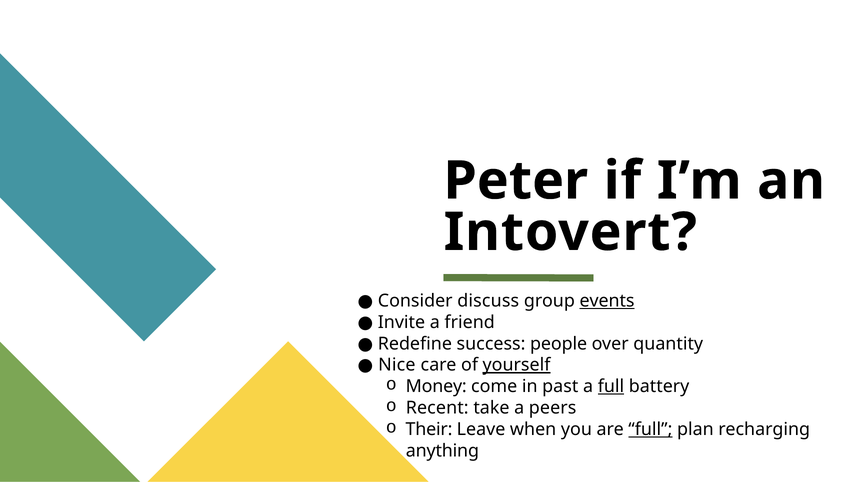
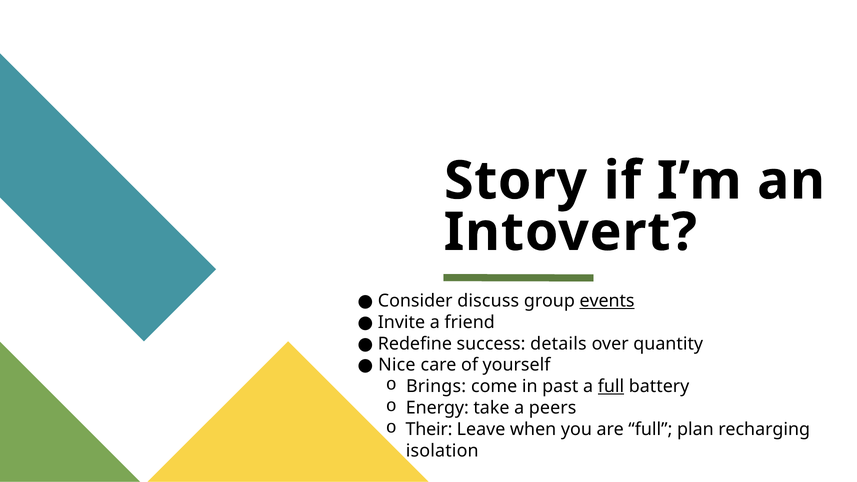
Peter: Peter -> Story (516, 181)
people: people -> details (558, 344)
yourself underline: present -> none (517, 365)
Money: Money -> Brings (436, 387)
Recent: Recent -> Energy (437, 408)
full underline: present -> none (650, 429)
anything: anything -> isolation (442, 451)
